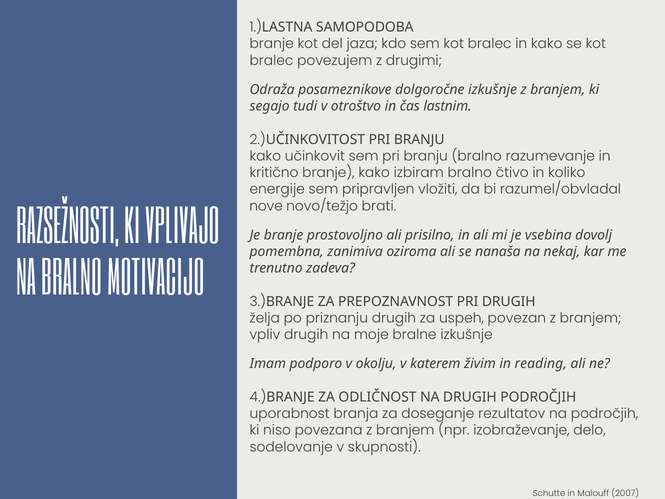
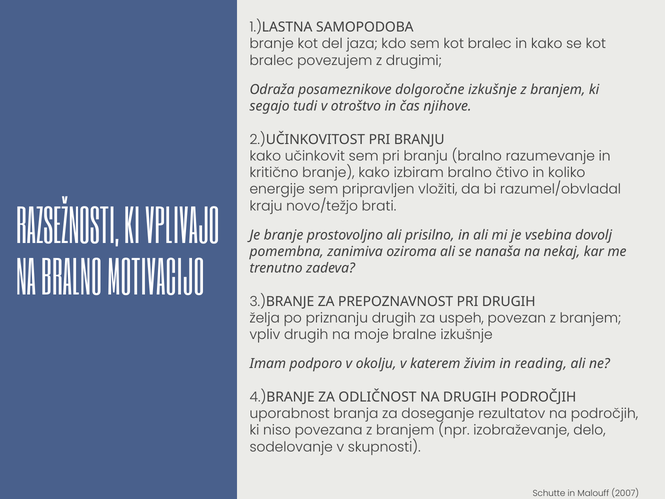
lastnim: lastnim -> njihove (447, 106)
nove: nove -> kraju (266, 206)
